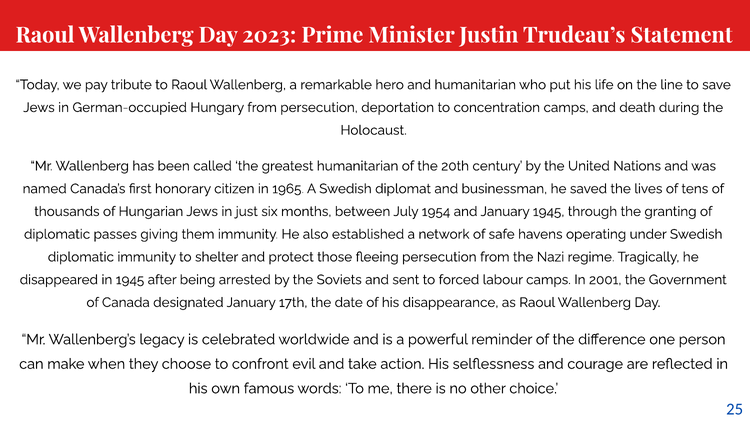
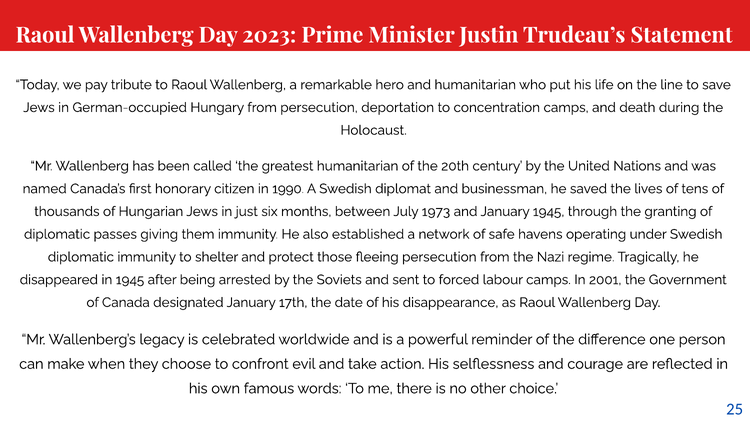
1965: 1965 -> 1990 (288, 189)
1954: 1954 -> 1973 (436, 211)
